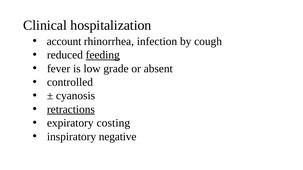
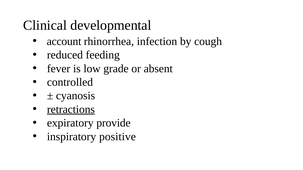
hospitalization: hospitalization -> developmental (111, 25)
feeding underline: present -> none (103, 55)
costing: costing -> provide (113, 123)
negative: negative -> positive (118, 137)
